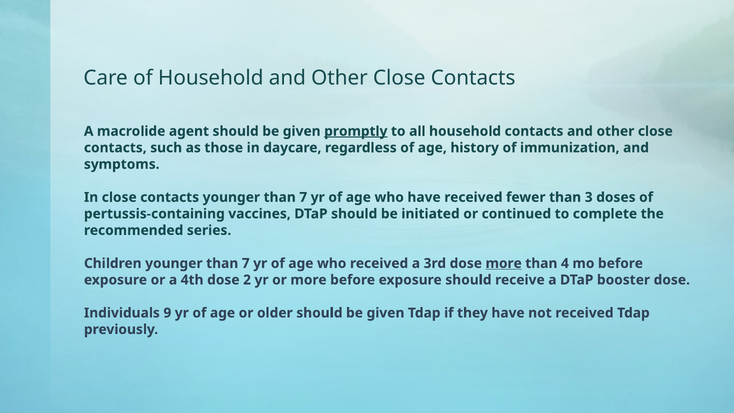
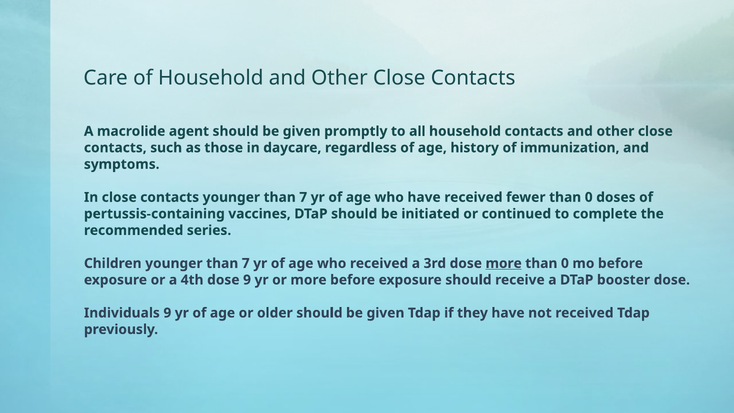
promptly underline: present -> none (356, 131)
fewer than 3: 3 -> 0 (589, 197)
4: 4 -> 0 (565, 263)
dose 2: 2 -> 9 (247, 280)
